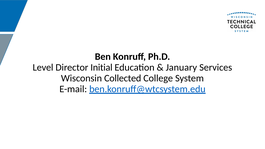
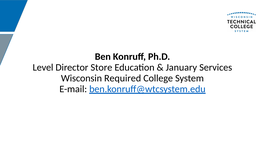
Initial: Initial -> Store (101, 67)
Collected: Collected -> Required (123, 78)
